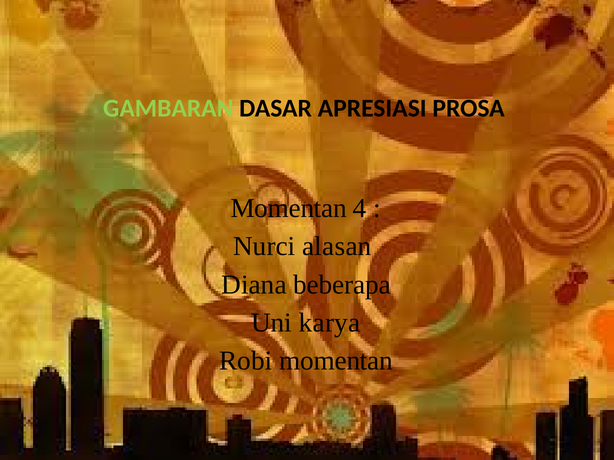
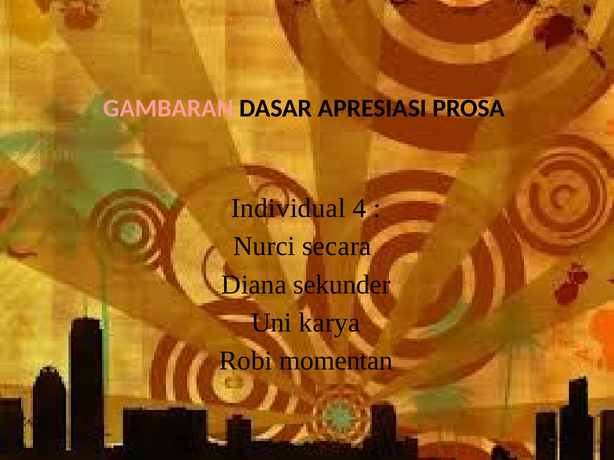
GAMBARAN colour: light green -> pink (168, 109)
Momentan: Momentan -> Individual (288, 208)
alasan: alasan -> secara (337, 247)
beberapa: beberapa -> sekunder (342, 285)
